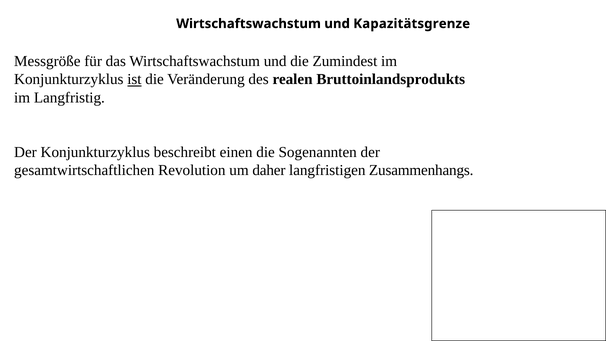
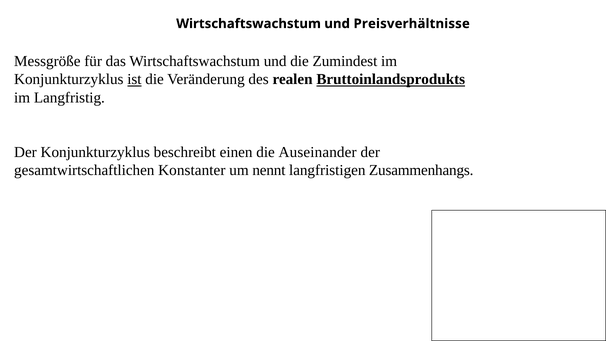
Kapazitätsgrenze: Kapazitätsgrenze -> Preisverhältnisse (412, 24)
Bruttoinlandsprodukts underline: none -> present (391, 79)
Sogenannten: Sogenannten -> Auseinander (318, 152)
Revolution: Revolution -> Konstanter (192, 170)
daher: daher -> nennt (269, 170)
